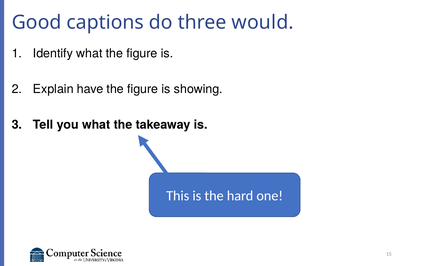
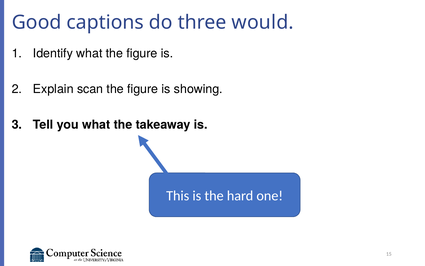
have: have -> scan (90, 89)
